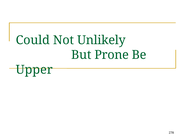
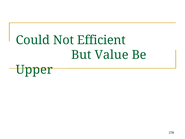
Unlikely: Unlikely -> Efficient (101, 40)
Prone: Prone -> Value (112, 55)
